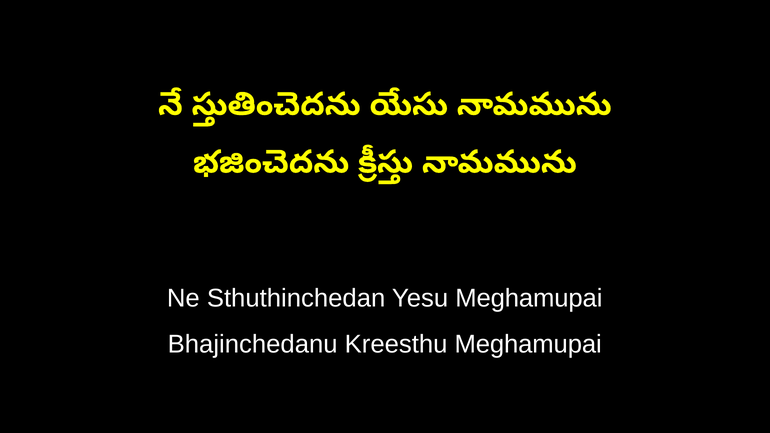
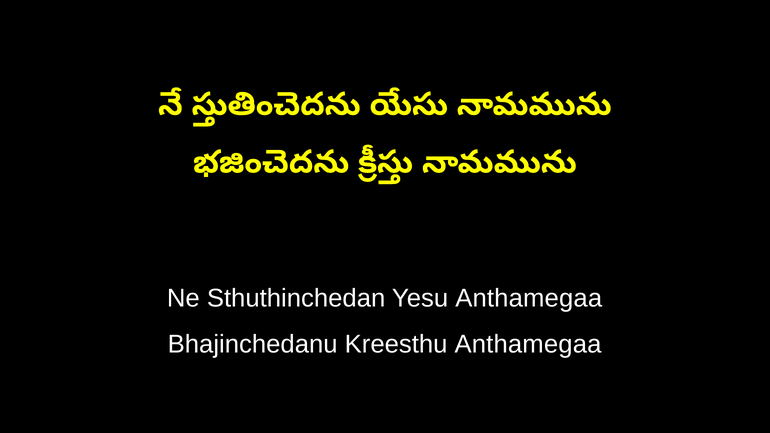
Yesu Meghamupai: Meghamupai -> Anthamegaa (529, 298)
Kreesthu Meghamupai: Meghamupai -> Anthamegaa (528, 344)
